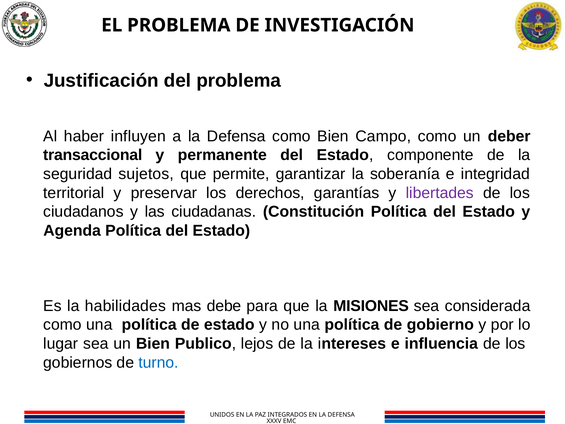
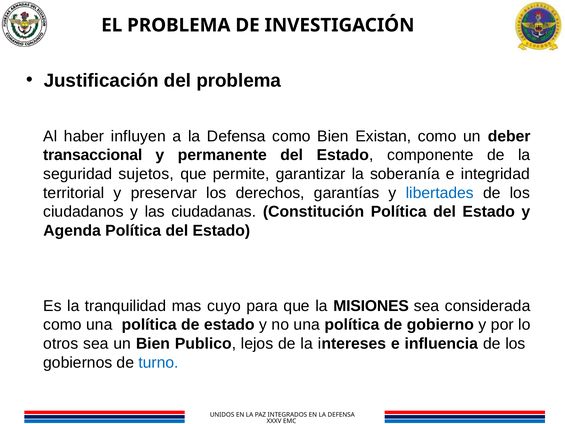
Campo: Campo -> Existan (383, 136)
libertades colour: purple -> blue (440, 193)
habilidades: habilidades -> tranquilidad (126, 306)
debe: debe -> cuyo (224, 306)
lugar: lugar -> otros (61, 343)
